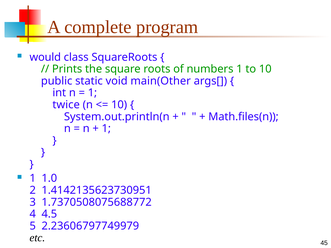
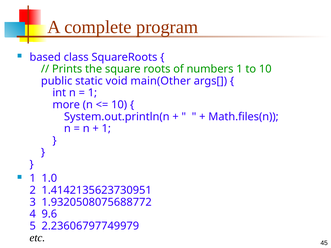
would: would -> based (45, 57)
twice: twice -> more (66, 105)
1.7370508075688772: 1.7370508075688772 -> 1.9320508075688772 (97, 202)
4.5: 4.5 -> 9.6 (49, 214)
